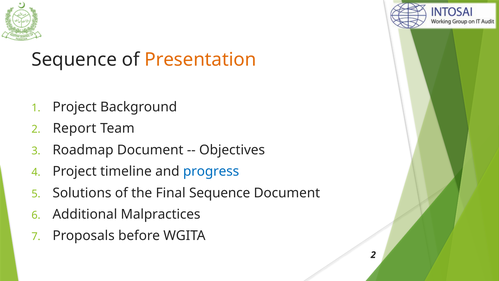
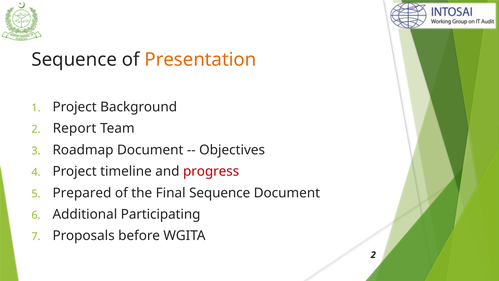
progress colour: blue -> red (211, 171)
Solutions: Solutions -> Prepared (82, 193)
Malpractices: Malpractices -> Participating (161, 214)
